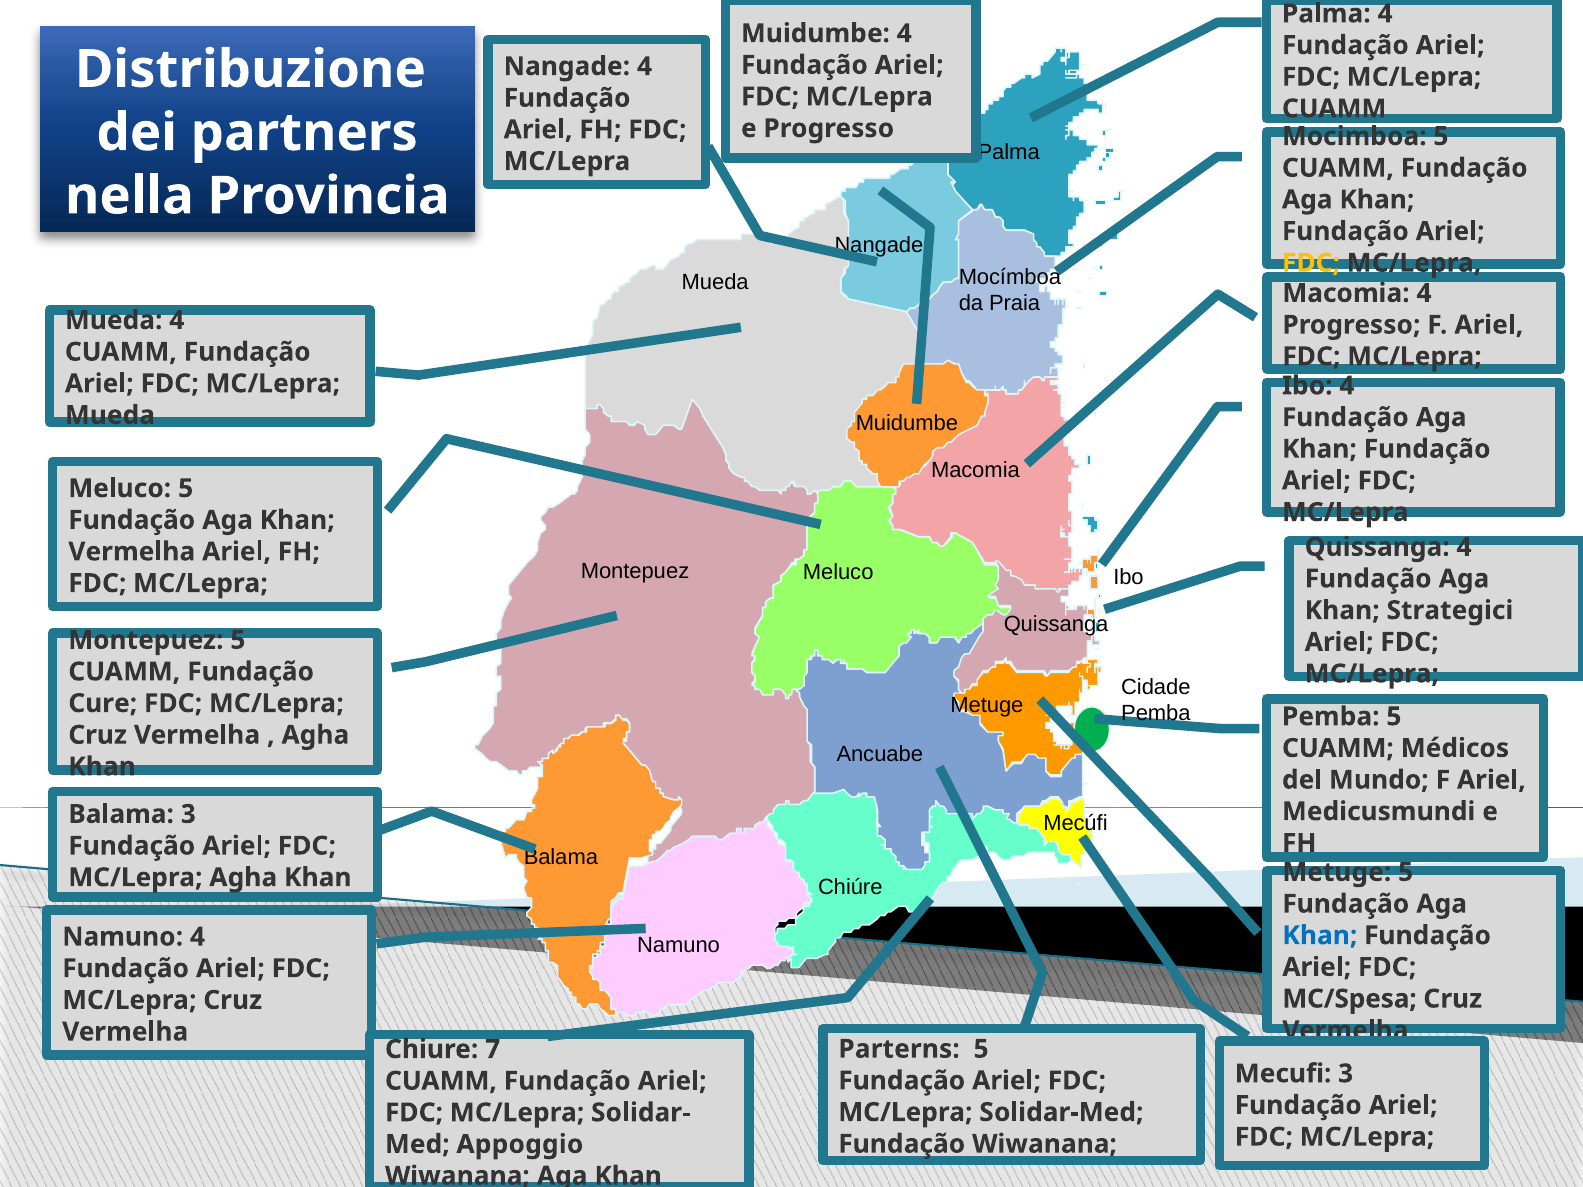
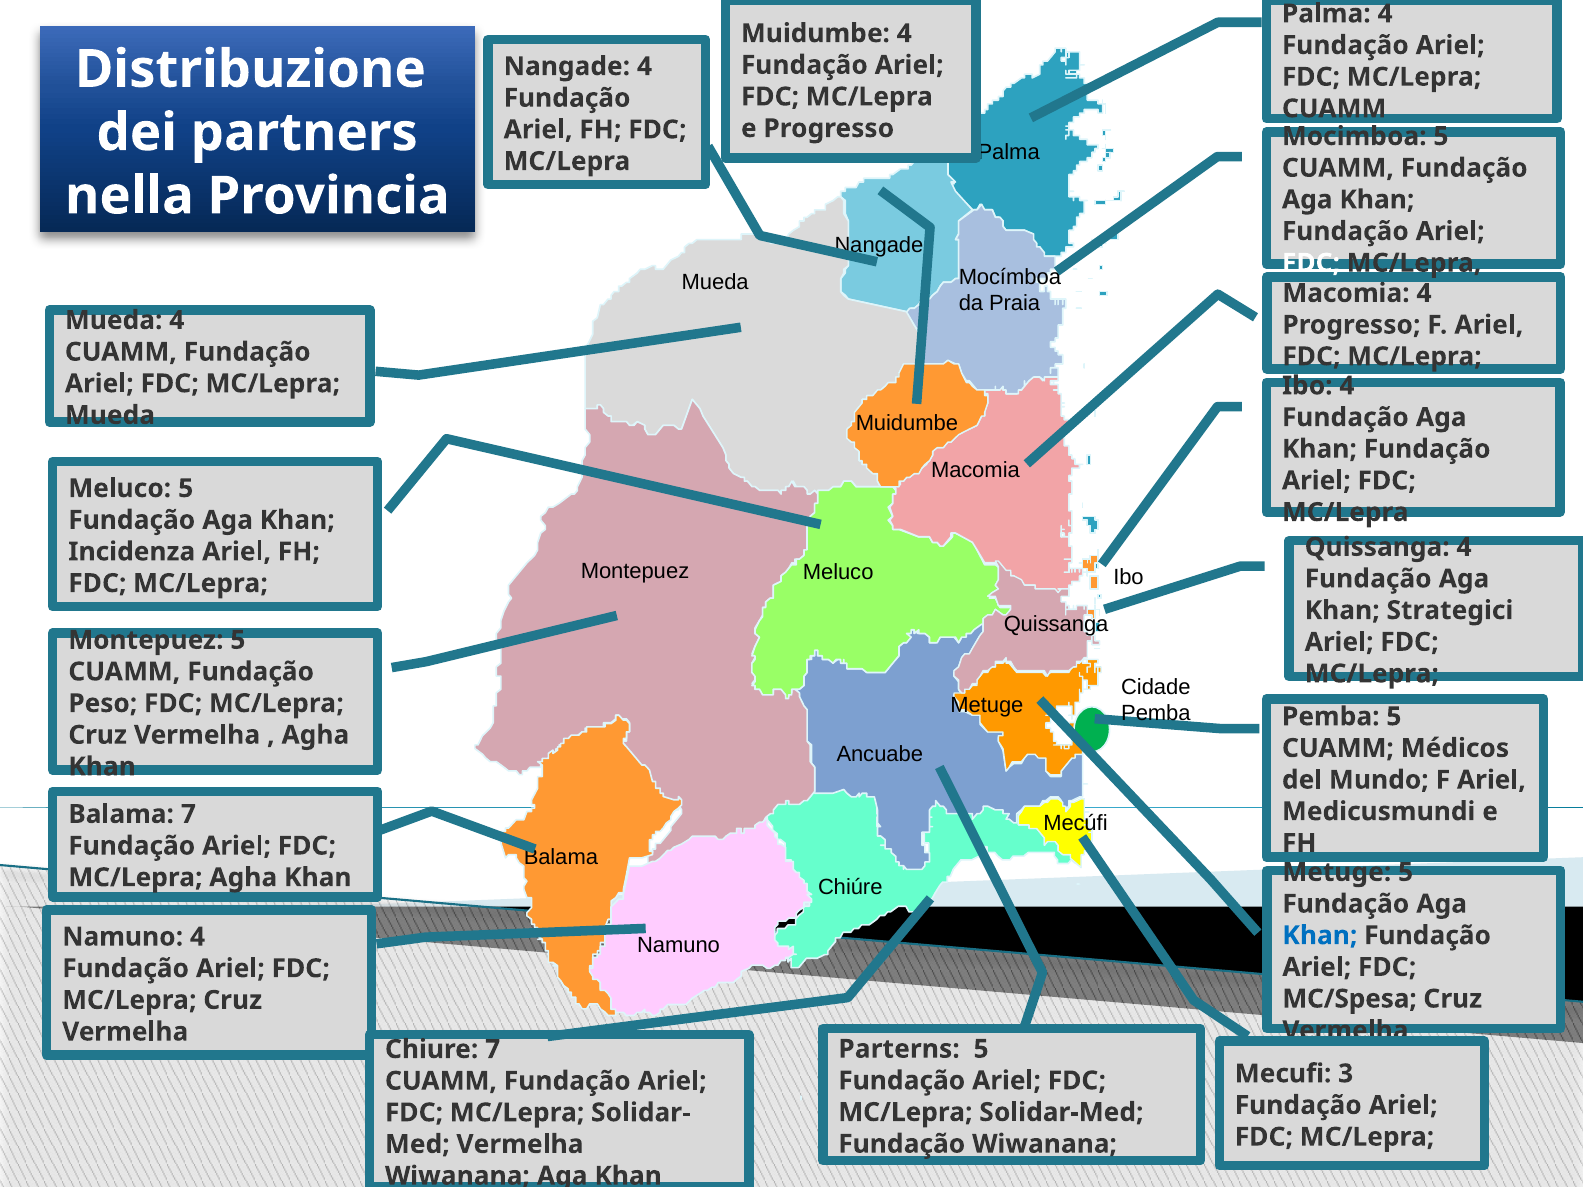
FDC colour: yellow -> white (1311, 263)
Vermelha: Vermelha -> Incidenza (132, 552)
Cure: Cure -> Peso (103, 704)
Balama 3: 3 -> 7 (188, 814)
Appoggio: Appoggio -> Vermelha (520, 1145)
